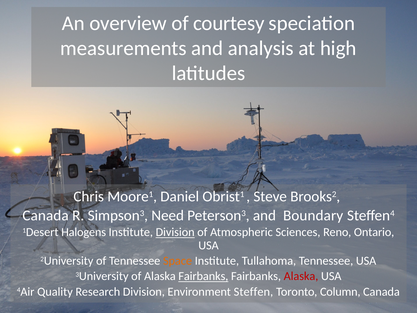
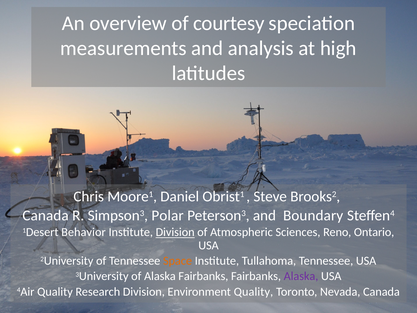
Need: Need -> Polar (168, 216)
Halogens: Halogens -> Behavior (84, 232)
Fairbanks underline: present -> none (203, 276)
Alaska colour: red -> purple (301, 276)
Environment Steffen: Steffen -> Quality (253, 291)
Column: Column -> Nevada (340, 291)
